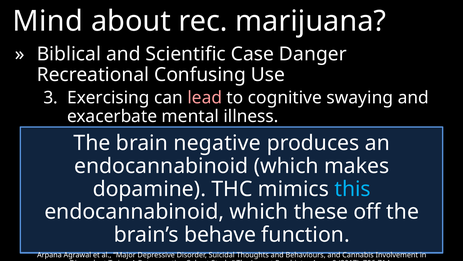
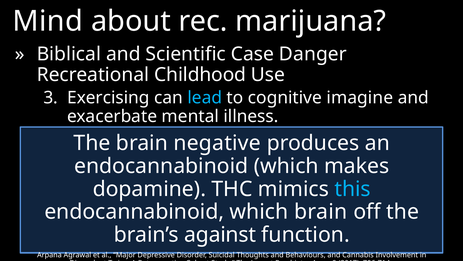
Confusing: Confusing -> Childhood (200, 75)
lead colour: pink -> light blue (205, 97)
swaying: swaying -> imagine (360, 97)
which these: these -> brain (321, 212)
behave: behave -> against (220, 234)
